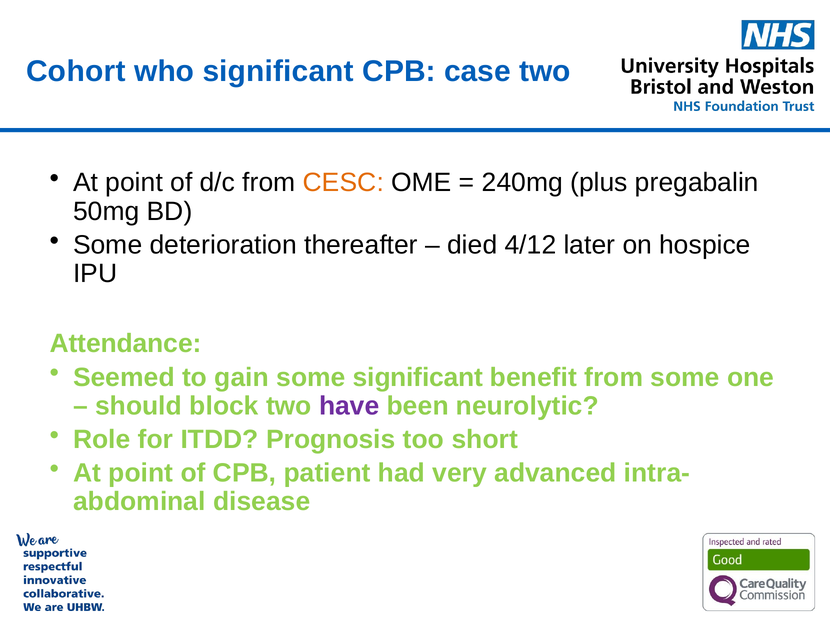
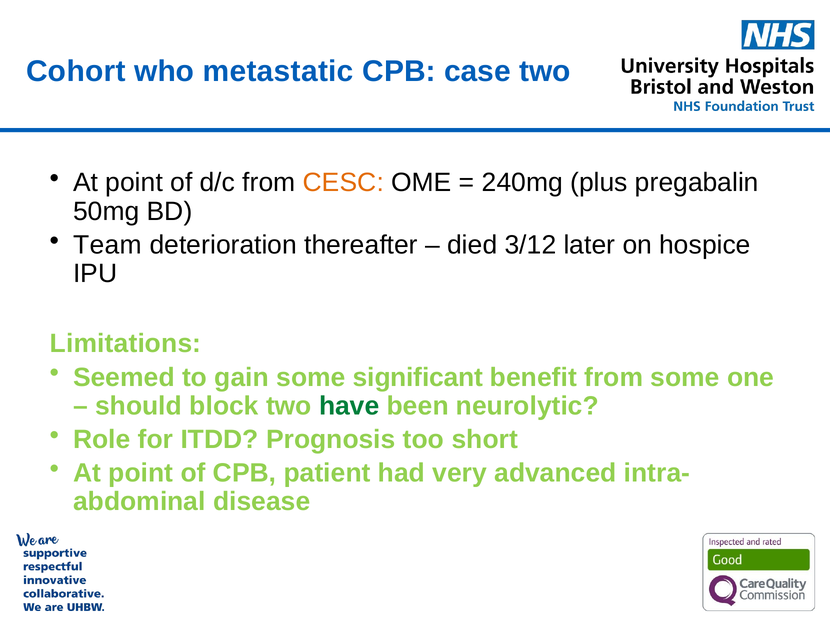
who significant: significant -> metastatic (278, 72)
Some: Some -> Team (108, 245)
4/12: 4/12 -> 3/12 (530, 245)
Attendance: Attendance -> Limitations (126, 344)
have colour: purple -> green (349, 406)
